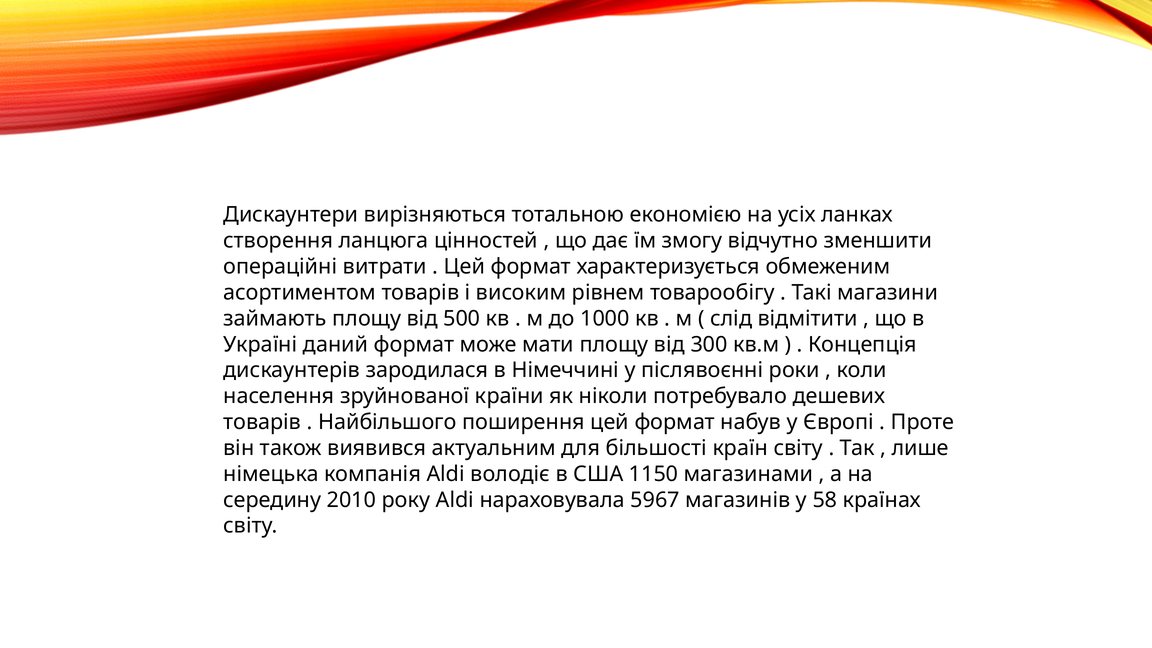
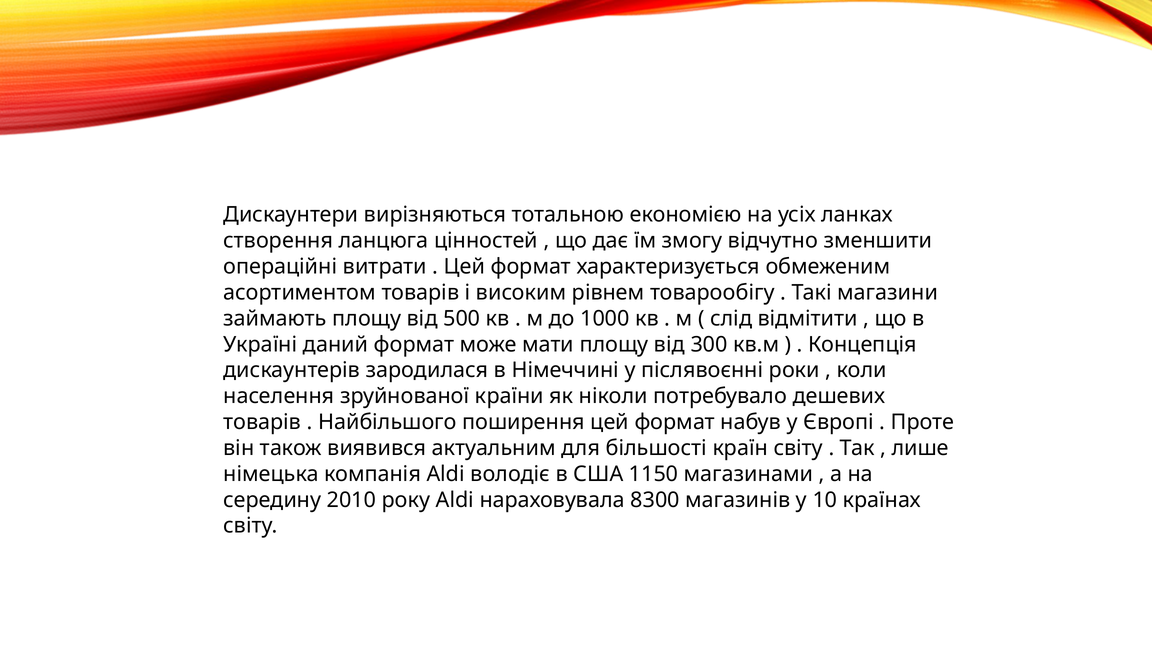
5967: 5967 -> 8300 (655, 500)
58: 58 -> 10 (825, 500)
